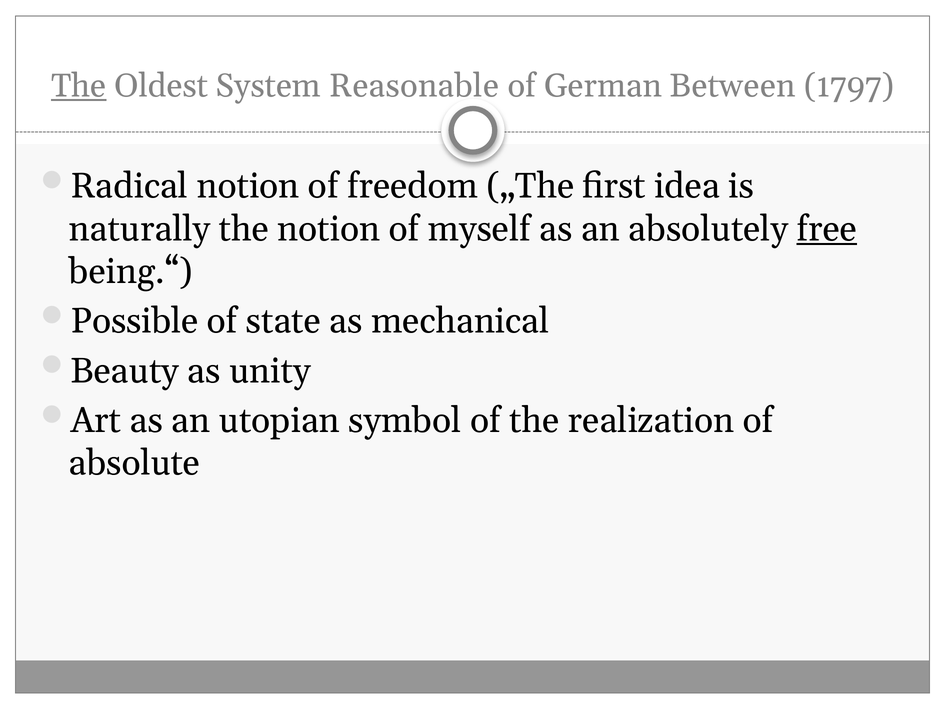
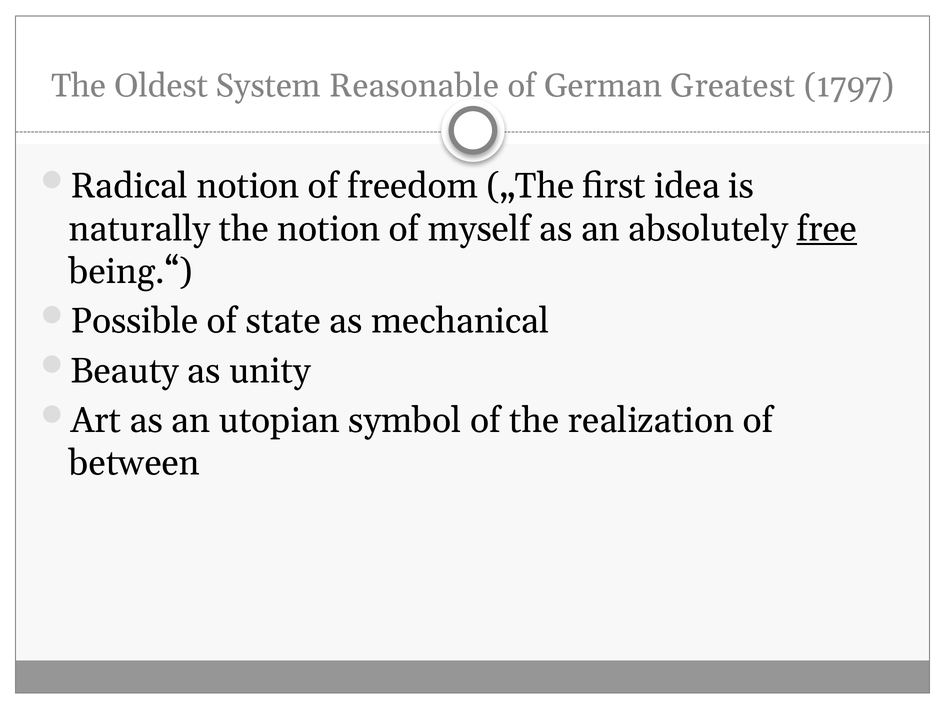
The underline: present -> none (79, 86)
Between: Between -> Greatest (733, 86)
absolute: absolute -> between (134, 463)
